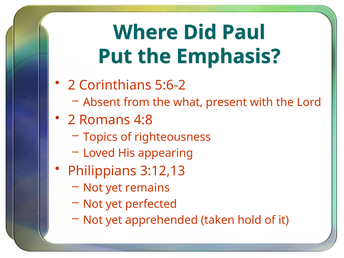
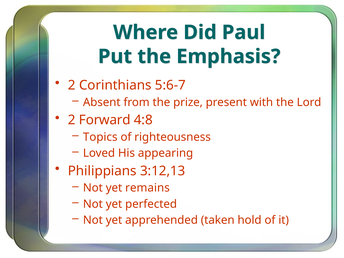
5:6-2: 5:6-2 -> 5:6-7 (170, 85)
what: what -> prize (188, 102)
Romans: Romans -> Forward (105, 120)
